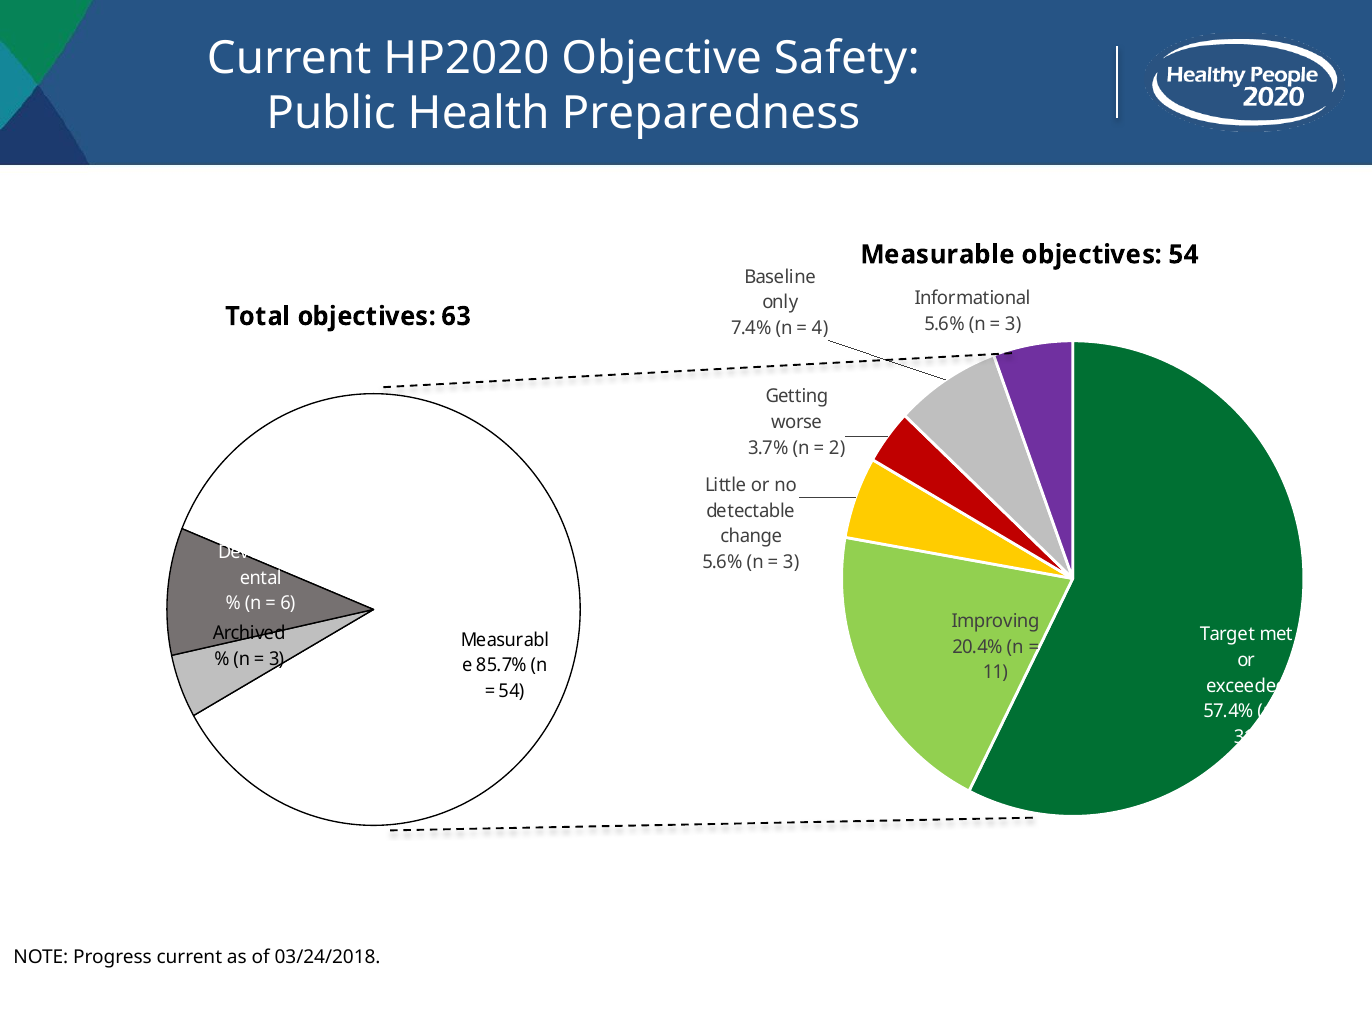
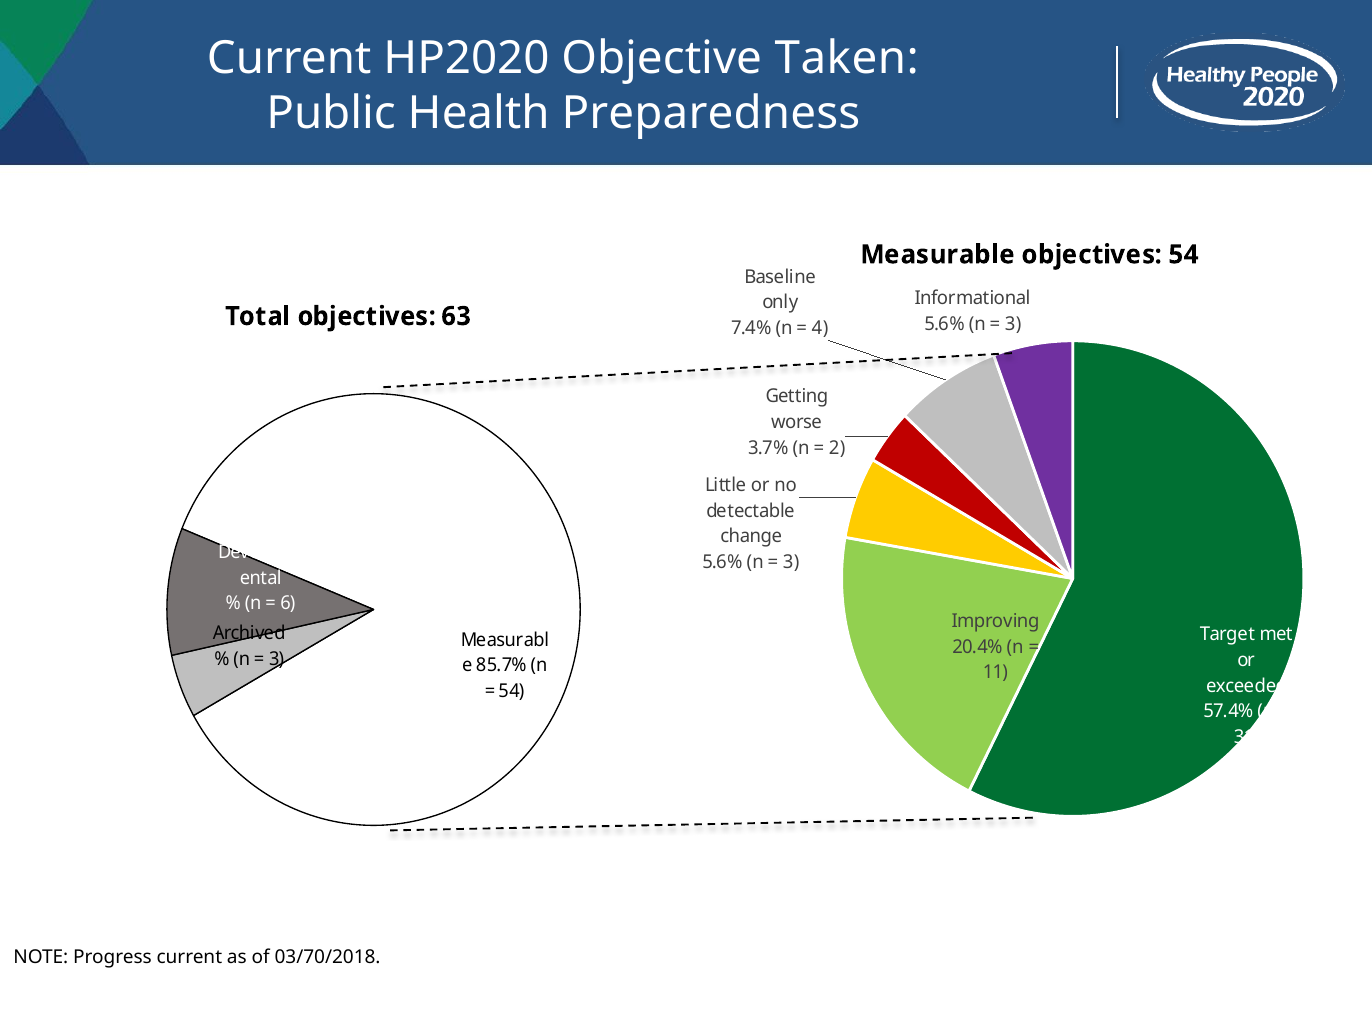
Safety: Safety -> Taken (847, 58)
03/24/2018: 03/24/2018 -> 03/70/2018 (328, 958)
